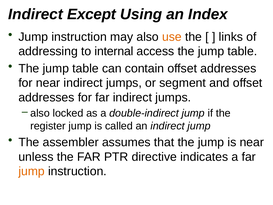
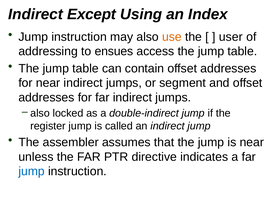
links: links -> user (231, 37)
internal: internal -> ensues (114, 51)
jump colour: orange -> blue (32, 171)
